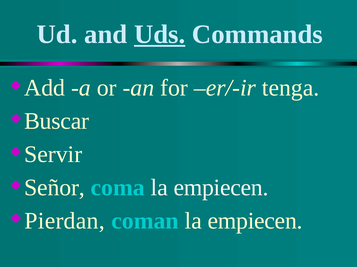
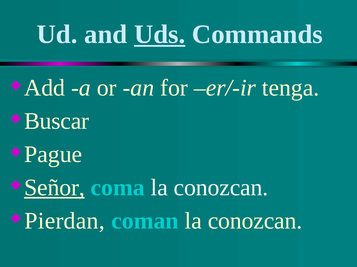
Servir: Servir -> Pague (53, 155)
Señor underline: none -> present (54, 188)
coma la empiecen: empiecen -> conozcan (221, 188)
coman la empiecen: empiecen -> conozcan (255, 221)
